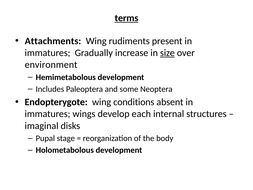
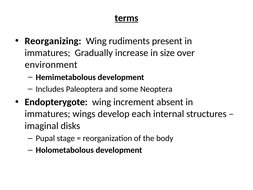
Attachments: Attachments -> Reorganizing (53, 41)
size underline: present -> none (167, 53)
conditions: conditions -> increment (134, 102)
